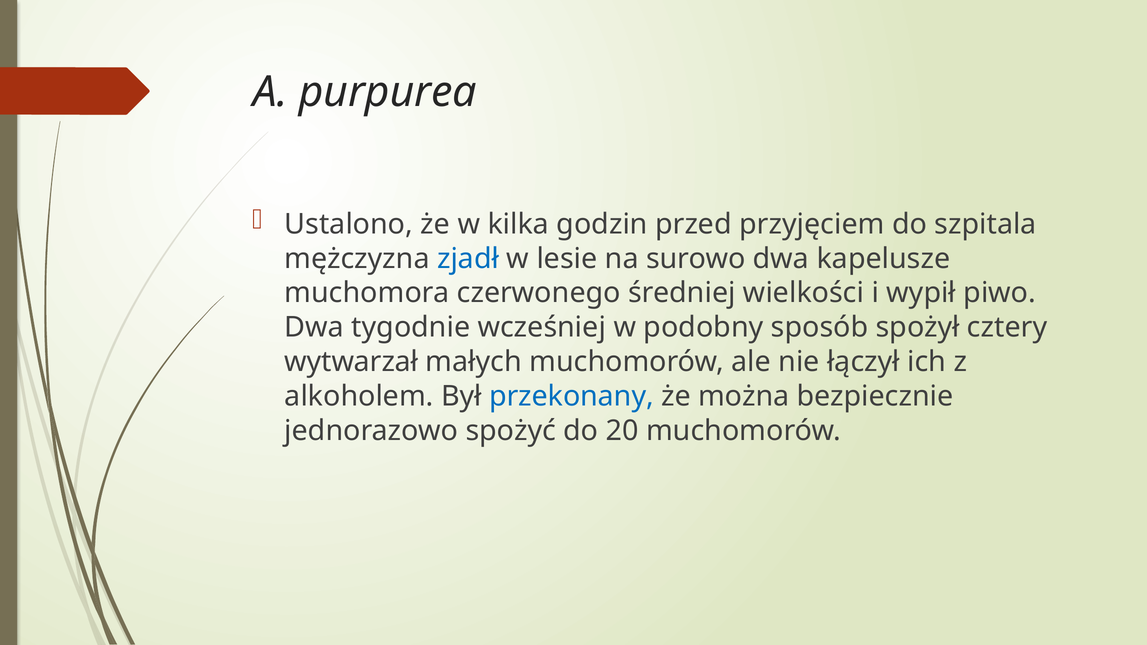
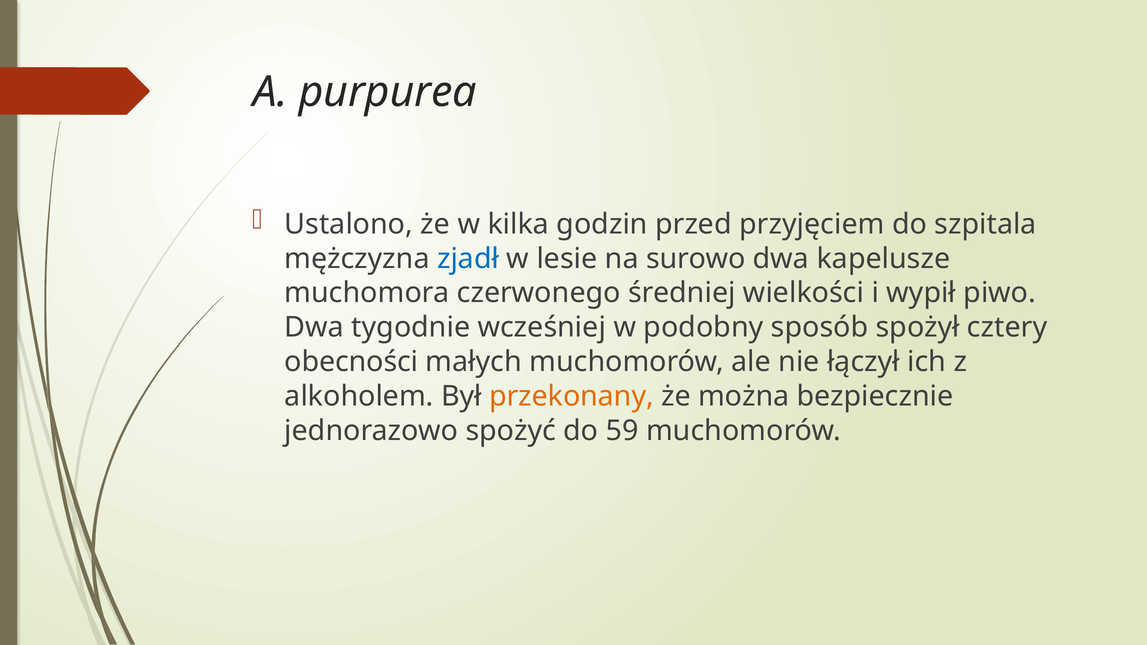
wytwarzał: wytwarzał -> obecności (351, 362)
przekonany colour: blue -> orange (571, 396)
20: 20 -> 59 (622, 431)
